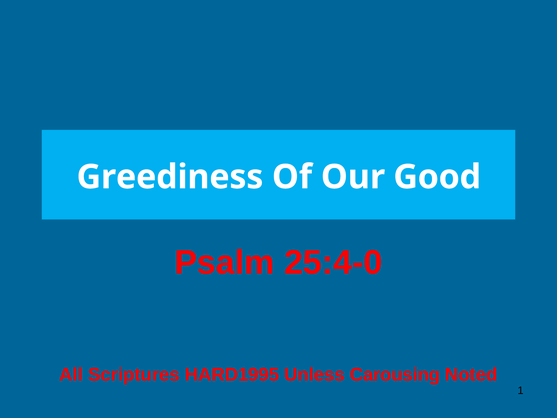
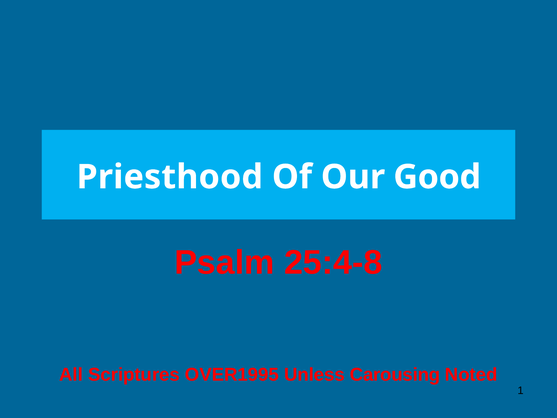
Greediness: Greediness -> Priesthood (170, 177)
25:4-0: 25:4-0 -> 25:4-8 (333, 262)
HARD1995: HARD1995 -> OVER1995 (232, 374)
